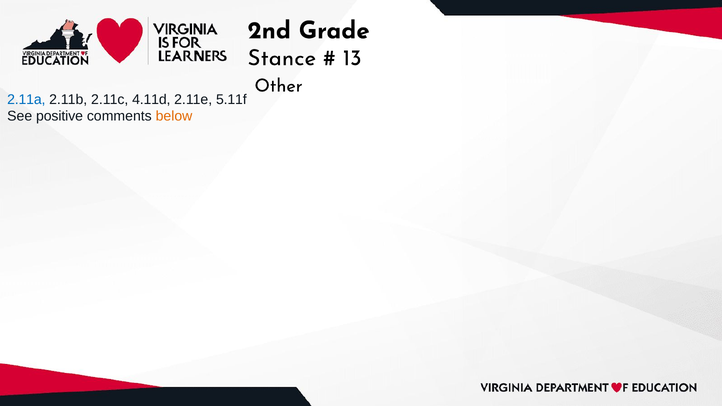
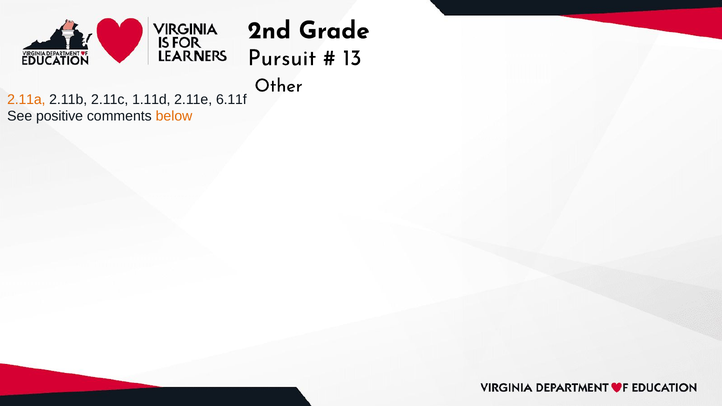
Stance: Stance -> Pursuit (282, 58)
2.11a colour: blue -> orange (26, 99)
4.11d: 4.11d -> 1.11d (151, 99)
5.11f: 5.11f -> 6.11f (231, 99)
